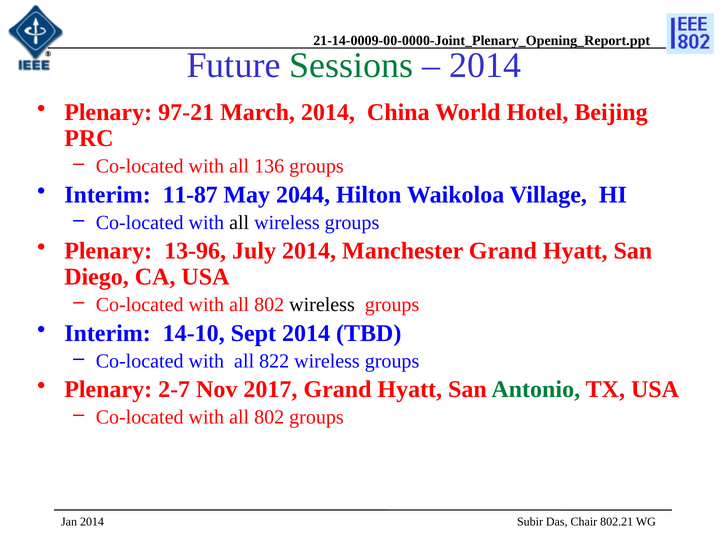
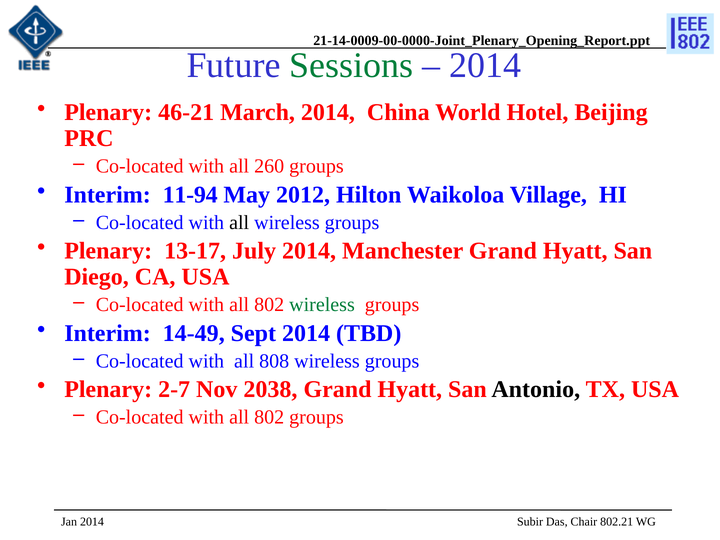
97-21: 97-21 -> 46-21 (186, 112)
136: 136 -> 260 (269, 166)
11-87: 11-87 -> 11-94 (190, 195)
2044: 2044 -> 2012 (303, 195)
13-96: 13-96 -> 13-17 (195, 251)
wireless colour: black -> green (322, 305)
14-10: 14-10 -> 14-49 (194, 333)
822: 822 -> 808 (274, 361)
2017: 2017 -> 2038 (270, 389)
Antonio colour: green -> black (536, 389)
